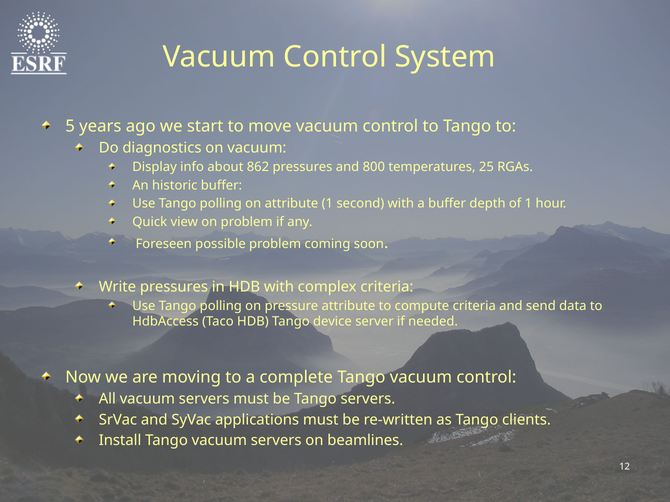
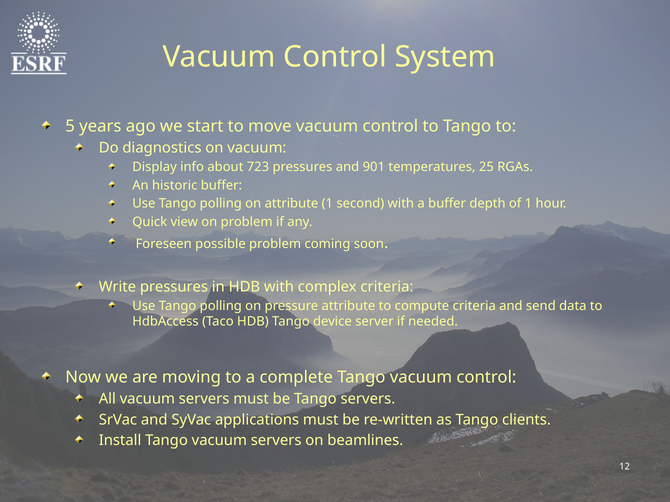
862: 862 -> 723 (258, 167)
800: 800 -> 901 (374, 167)
